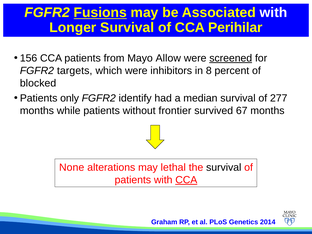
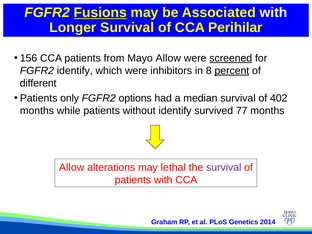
FGFR2 targets: targets -> identify (75, 71)
percent underline: none -> present (232, 71)
blocked: blocked -> different (38, 83)
identify: identify -> options (135, 98)
277: 277 -> 402 (279, 98)
without frontier: frontier -> identify (175, 111)
67: 67 -> 77 (242, 111)
None: None -> Allow (72, 167)
survival colour: black -> purple (224, 167)
CCA underline: present -> none (186, 180)
